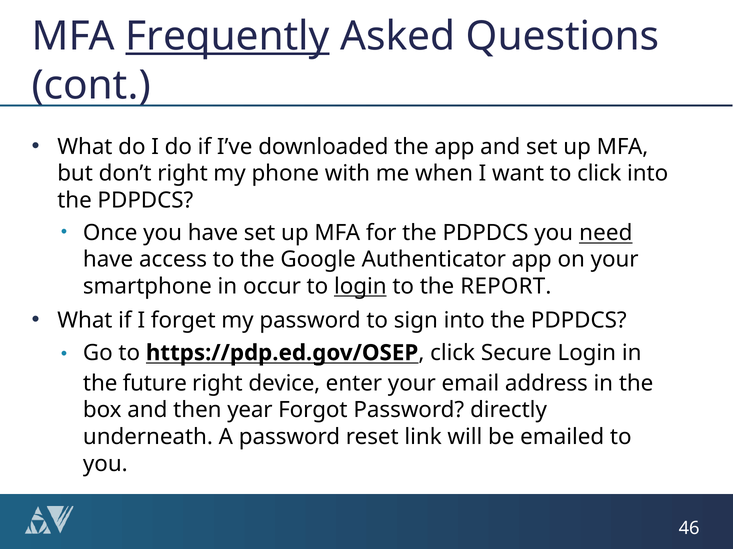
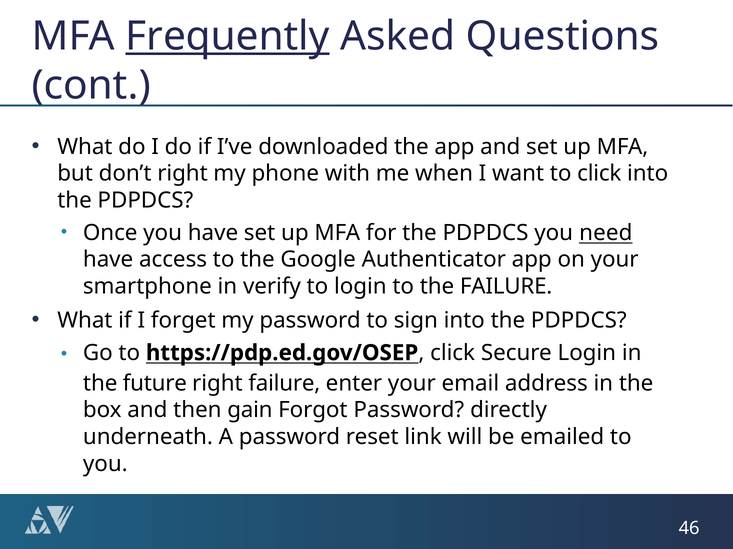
occur: occur -> verify (272, 287)
login underline: present -> none (360, 287)
the REPORT: REPORT -> FAILURE (506, 287)
right device: device -> failure (284, 384)
year: year -> gain (250, 411)
